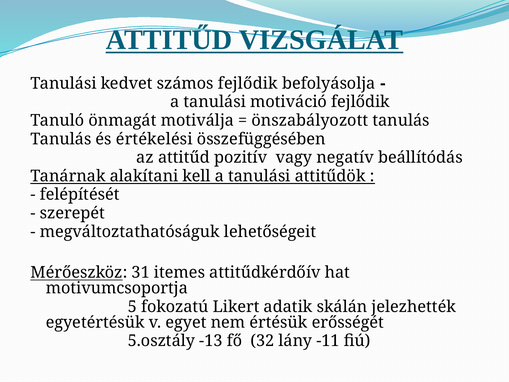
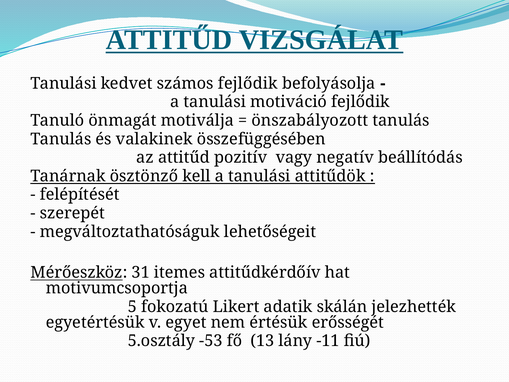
értékelési: értékelési -> valakinek (154, 139)
alakítani: alakítani -> ösztönző (144, 176)
-13: -13 -> -53 (211, 341)
32: 32 -> 13 (262, 341)
